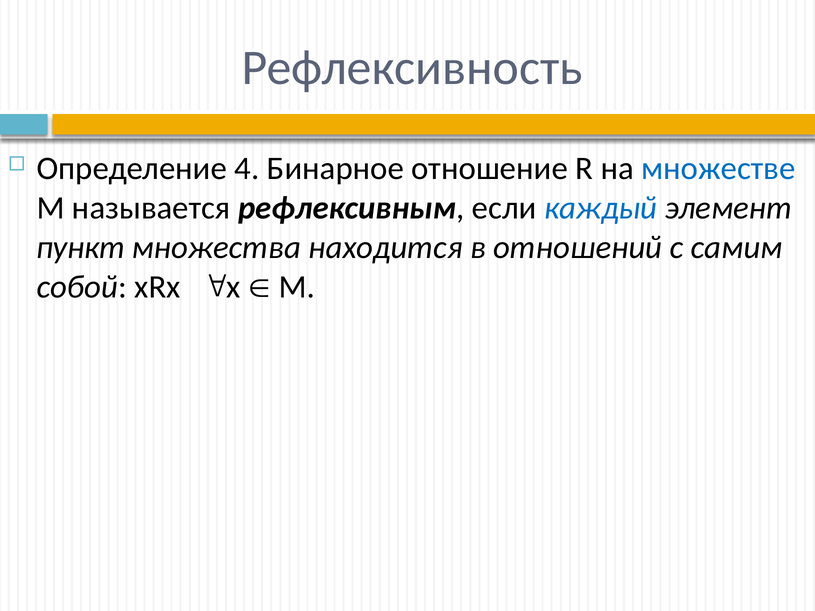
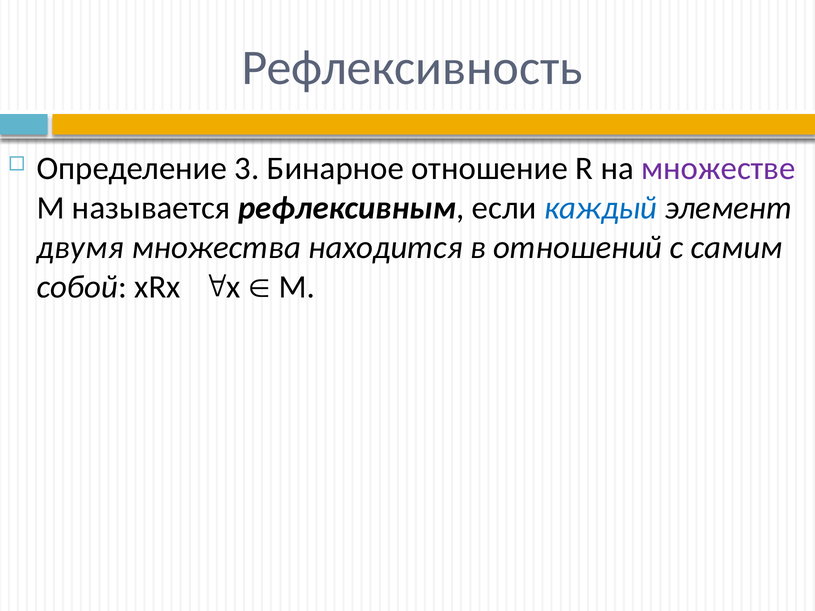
4: 4 -> 3 (247, 169)
множестве colour: blue -> purple (718, 169)
пункт: пункт -> двумя (80, 248)
